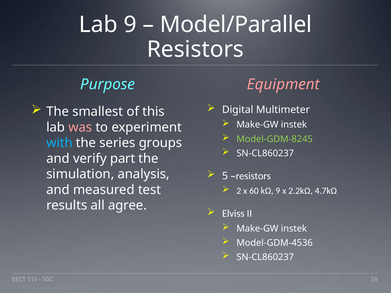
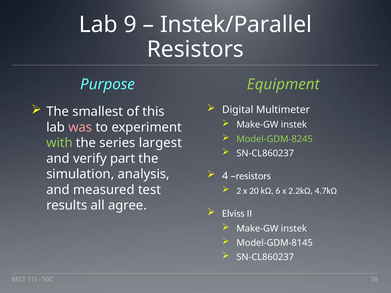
Model/Parallel: Model/Parallel -> Instek/Parallel (236, 25)
Equipment colour: pink -> light green (283, 84)
with colour: light blue -> light green (59, 143)
groups: groups -> largest (160, 143)
5: 5 -> 4 (225, 176)
60: 60 -> 20 (254, 191)
kΩ 9: 9 -> 6 (278, 191)
Model-GDM-4536: Model-GDM-4536 -> Model-GDM-8145 (275, 243)
